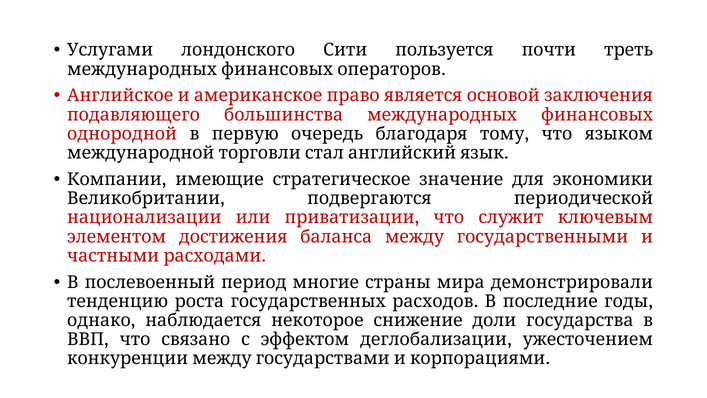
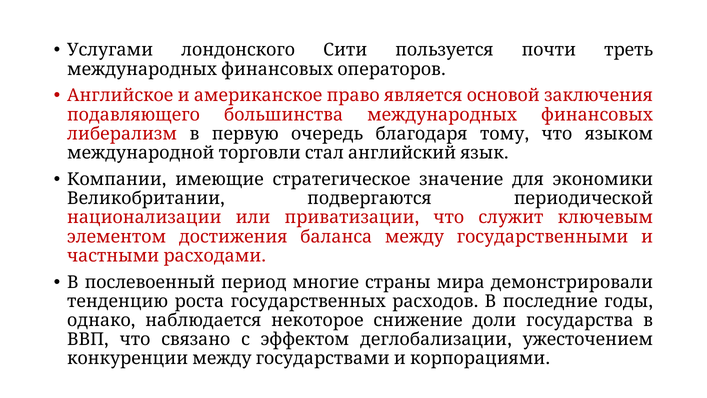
однородной: однородной -> либерализм (122, 134)
